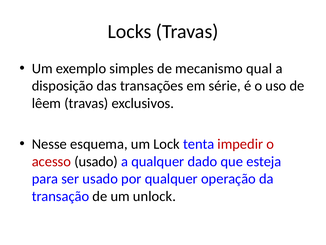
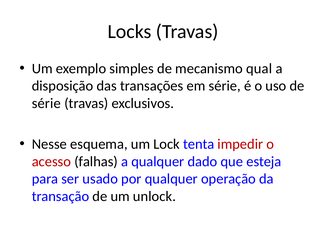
lêem: lêem -> série (46, 103)
acesso usado: usado -> falhas (96, 161)
